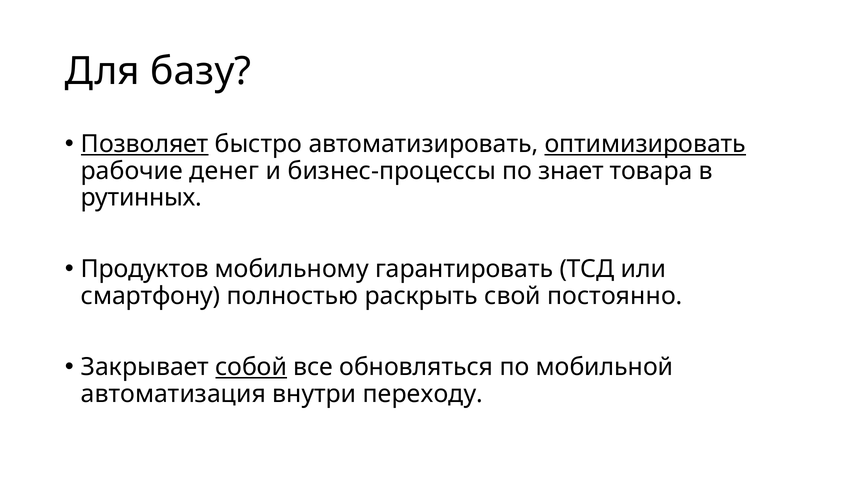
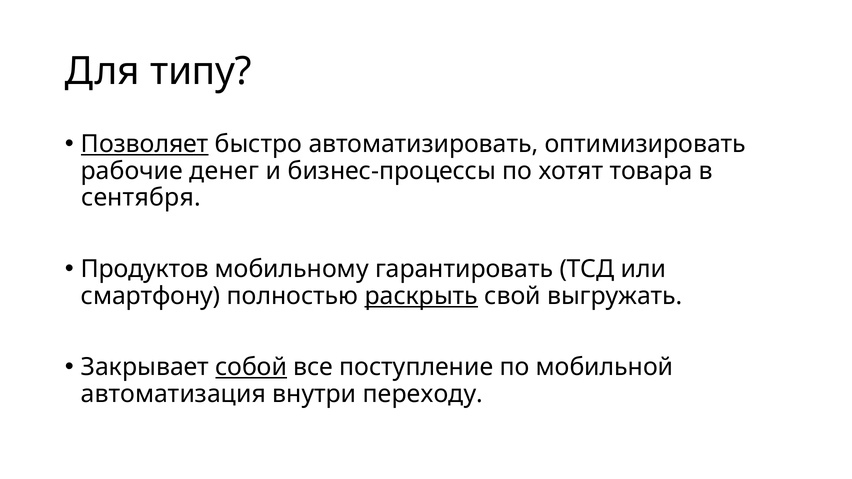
базу: базу -> типу (201, 72)
оптимизировать underline: present -> none (645, 144)
знает: знает -> хотят (571, 171)
рутинных: рутинных -> сентября (141, 198)
раскрыть underline: none -> present (421, 296)
постоянно: постоянно -> выгружать (615, 296)
обновляться: обновляться -> поступление (416, 367)
